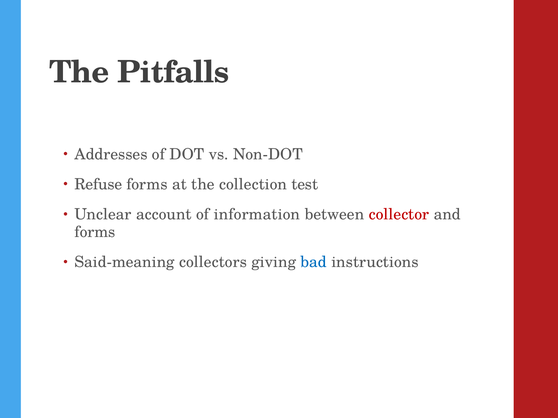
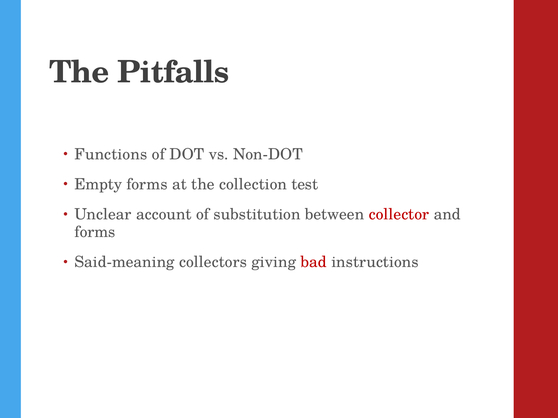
Addresses: Addresses -> Functions (111, 154)
Refuse: Refuse -> Empty (98, 185)
information: information -> substitution (257, 215)
bad colour: blue -> red (314, 263)
